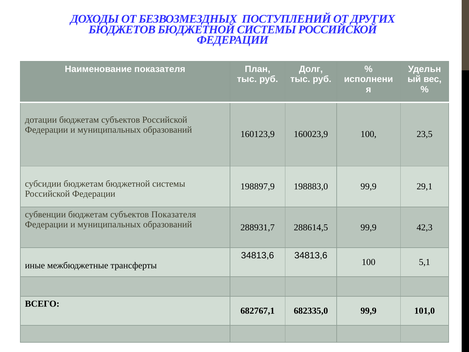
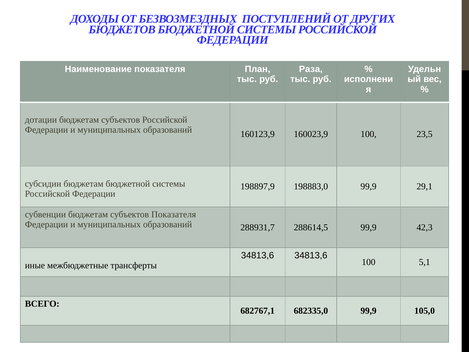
Долг: Долг -> Раза (311, 69)
101,0: 101,0 -> 105,0 (425, 311)
